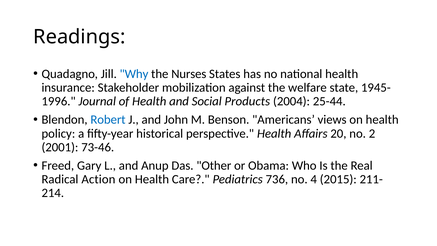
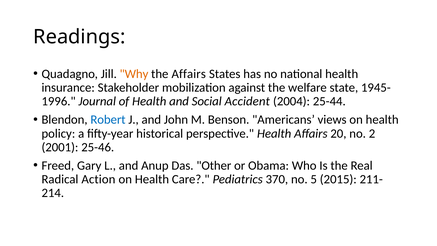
Why colour: blue -> orange (134, 74)
the Nurses: Nurses -> Affairs (189, 74)
Products: Products -> Accident (247, 101)
73-46: 73-46 -> 25-46 (98, 147)
736: 736 -> 370 (277, 179)
4: 4 -> 5 (314, 179)
